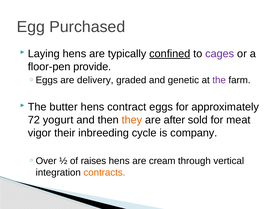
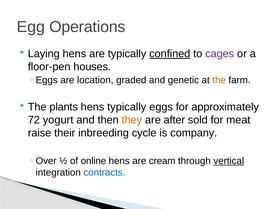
Purchased: Purchased -> Operations (87, 27)
provide: provide -> houses (92, 67)
delivery: delivery -> location (95, 80)
the colour: purple -> orange (219, 80)
butter: butter -> plants (64, 107)
hens contract: contract -> typically (127, 107)
vigor: vigor -> raise (40, 133)
raises: raises -> online (93, 161)
vertical underline: none -> present (229, 161)
contracts colour: orange -> blue (104, 173)
